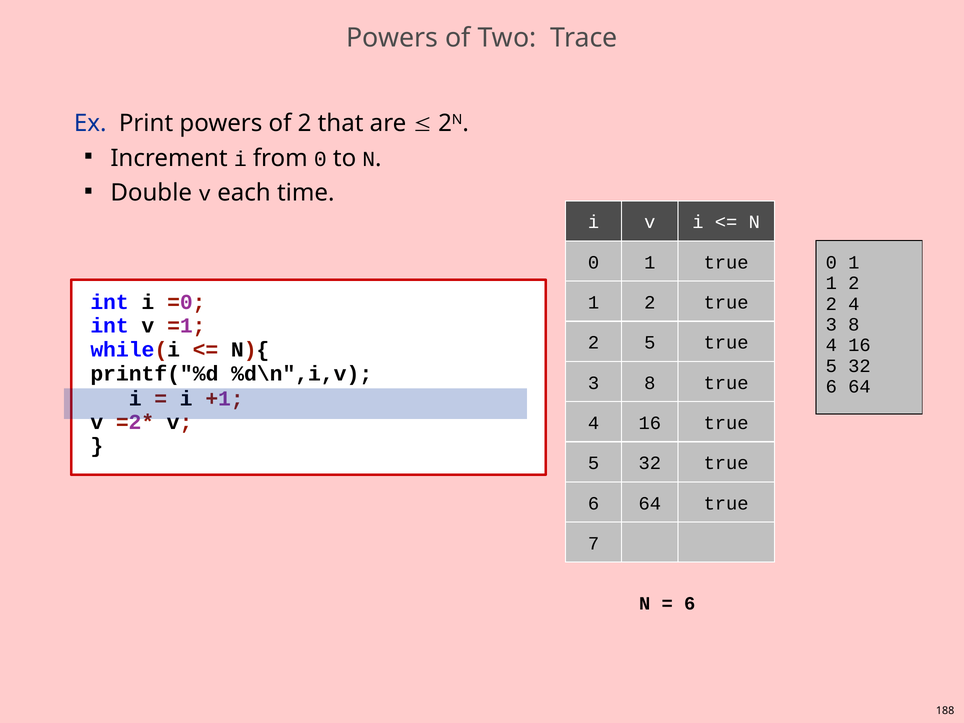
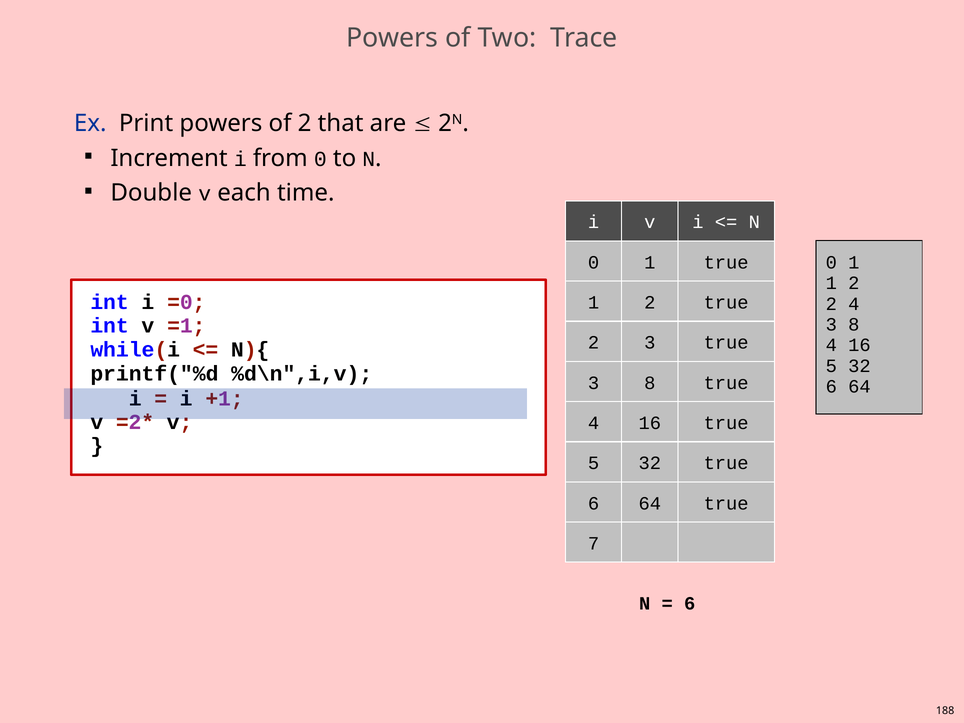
2 5: 5 -> 3 (650, 343)
